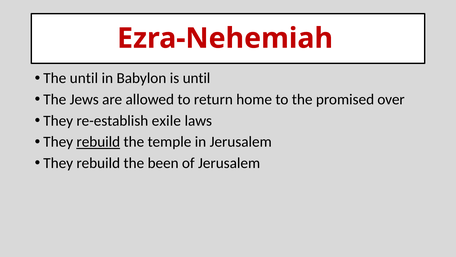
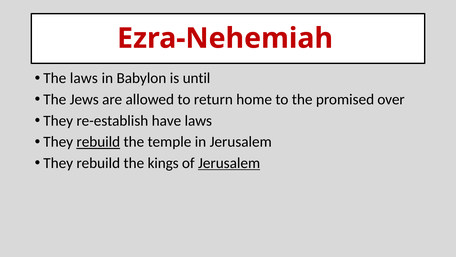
The until: until -> laws (84, 78)
exile: exile -> have (166, 120)
been: been -> kings (163, 163)
Jerusalem underline: none -> present (229, 163)
